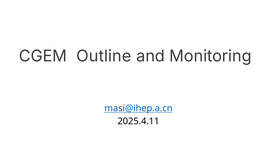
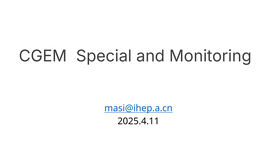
Outline: Outline -> Special (104, 56)
